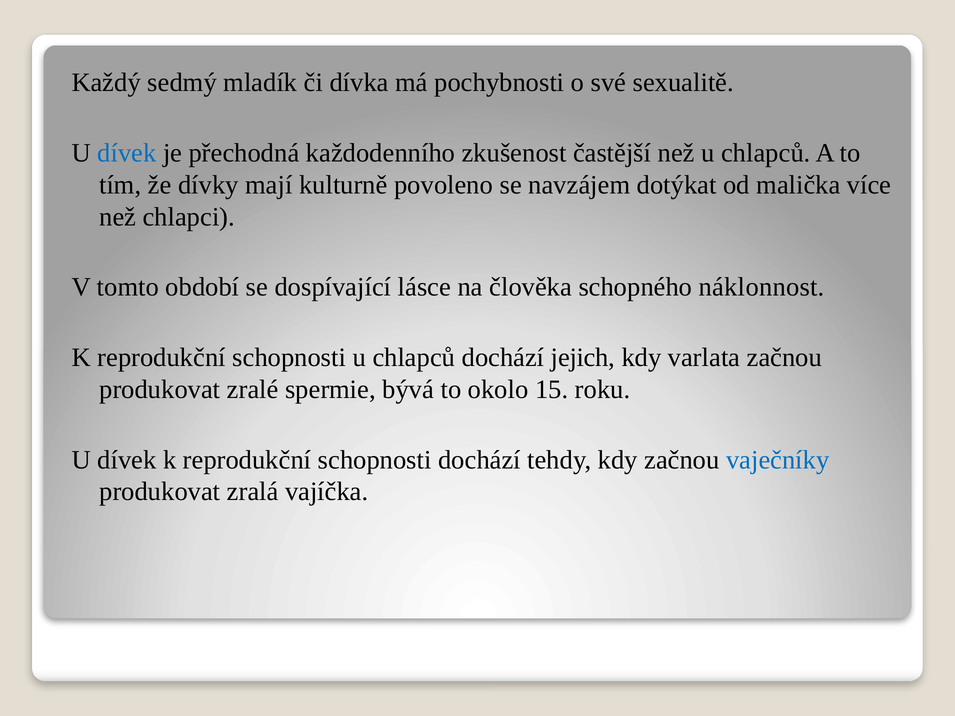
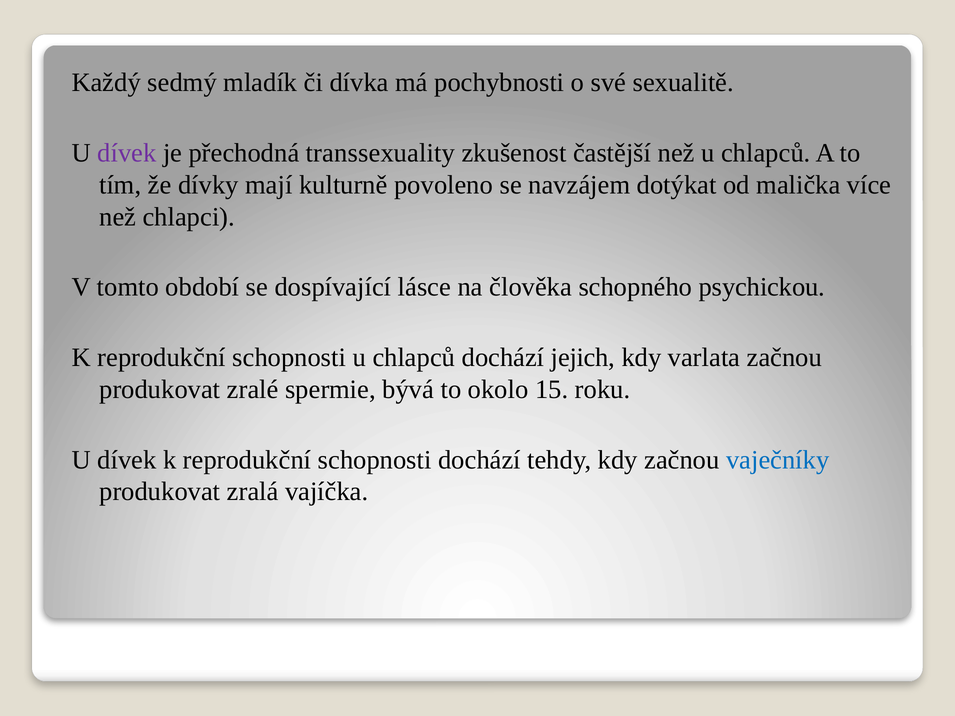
dívek colour: blue -> purple (127, 153)
každodenního: každodenního -> transsexuality (380, 153)
náklonnost: náklonnost -> psychickou (762, 287)
